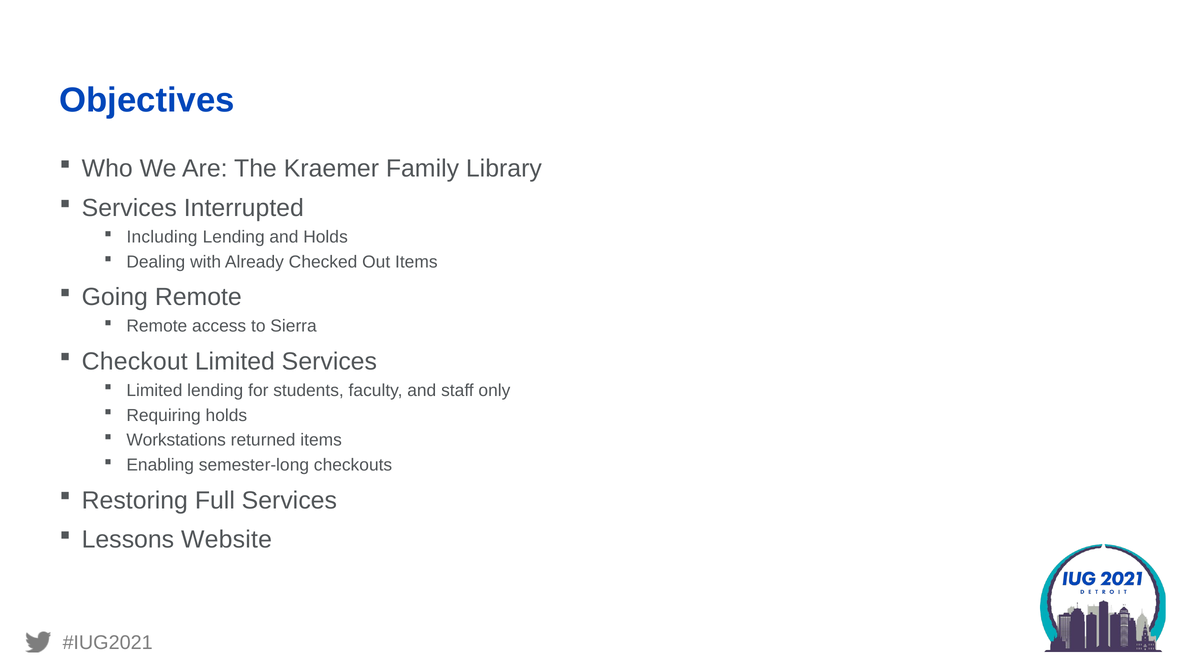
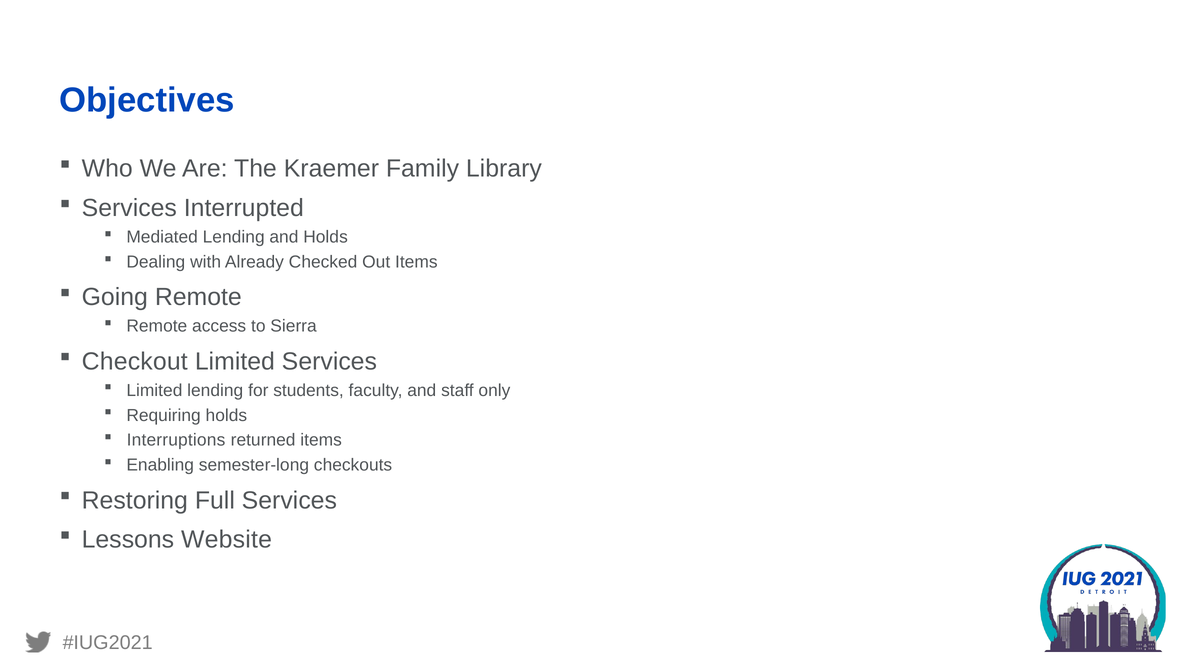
Including: Including -> Mediated (162, 237)
Workstations: Workstations -> Interruptions (176, 440)
